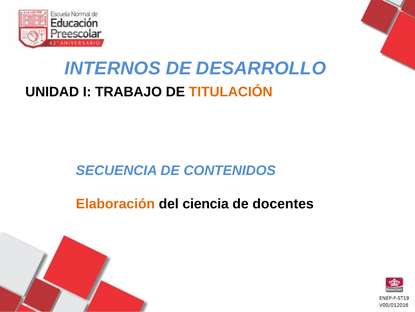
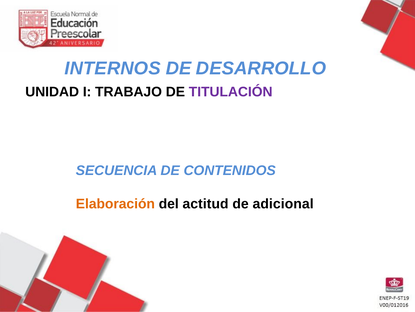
TITULACIÓN colour: orange -> purple (231, 92)
ciencia: ciencia -> actitud (206, 203)
docentes: docentes -> adicional (283, 203)
